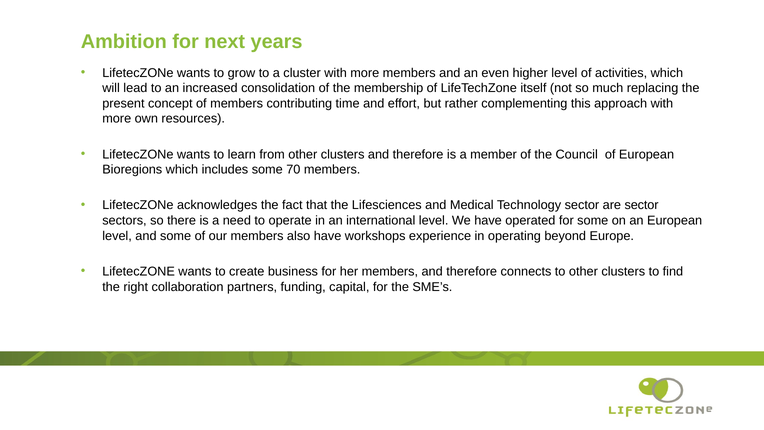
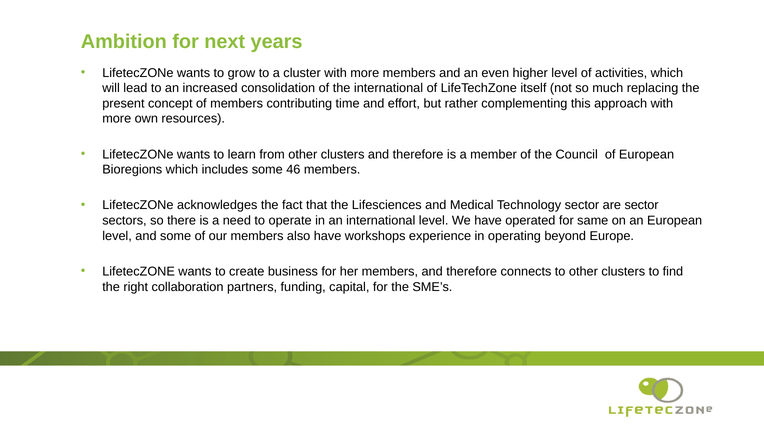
the membership: membership -> international (389, 88)
70: 70 -> 46 (293, 170)
for some: some -> same (593, 220)
